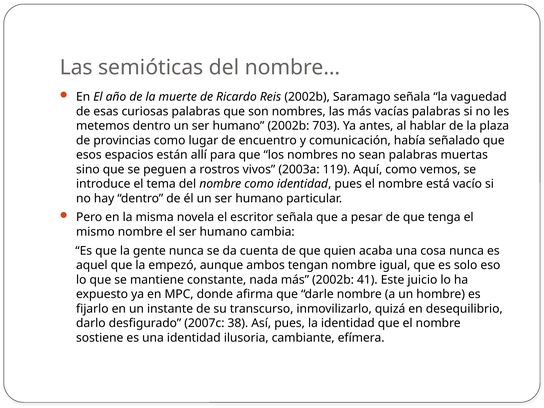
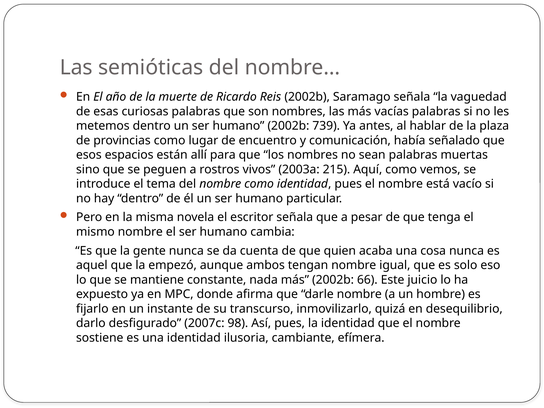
703: 703 -> 739 (326, 126)
119: 119 -> 215 (336, 169)
41: 41 -> 66 (367, 280)
38: 38 -> 98 (238, 323)
